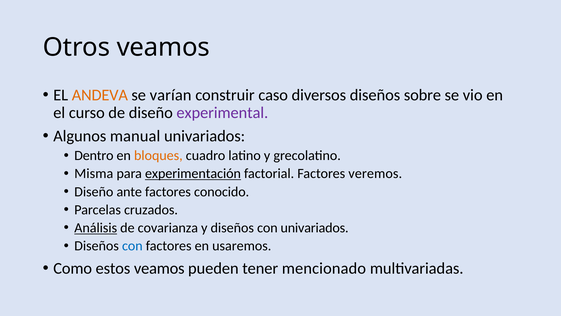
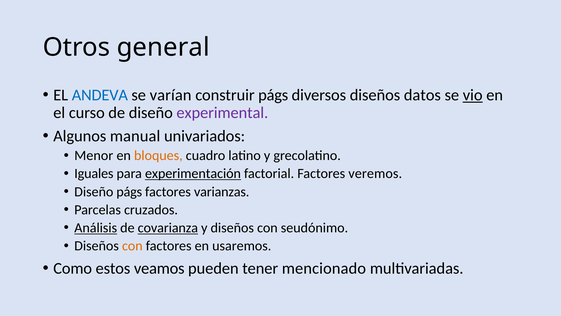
Otros veamos: veamos -> general (163, 47)
ANDEVA colour: orange -> blue (100, 95)
construir caso: caso -> págs (273, 95)
sobre: sobre -> datos (422, 95)
vio underline: none -> present (473, 95)
Dentro: Dentro -> Menor (94, 155)
Misma: Misma -> Iguales (94, 173)
Diseño ante: ante -> págs (129, 191)
conocido: conocido -> varianzas (222, 191)
covarianza underline: none -> present (168, 228)
con univariados: univariados -> seudónimo (314, 228)
con colour: blue -> orange (132, 246)
